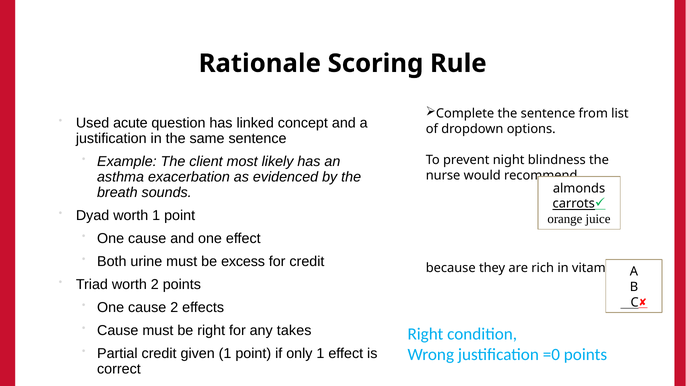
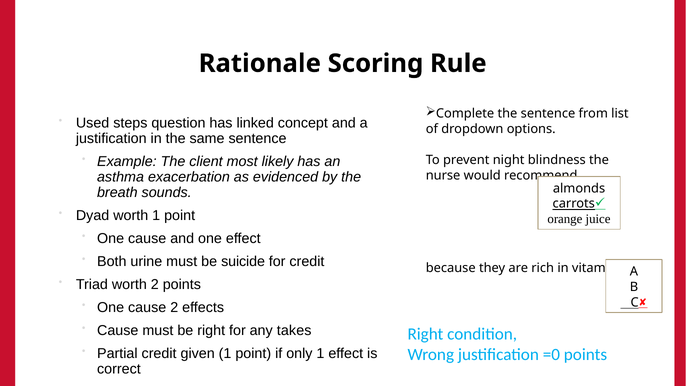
acute: acute -> steps (130, 123)
excess: excess -> suicide (243, 261)
